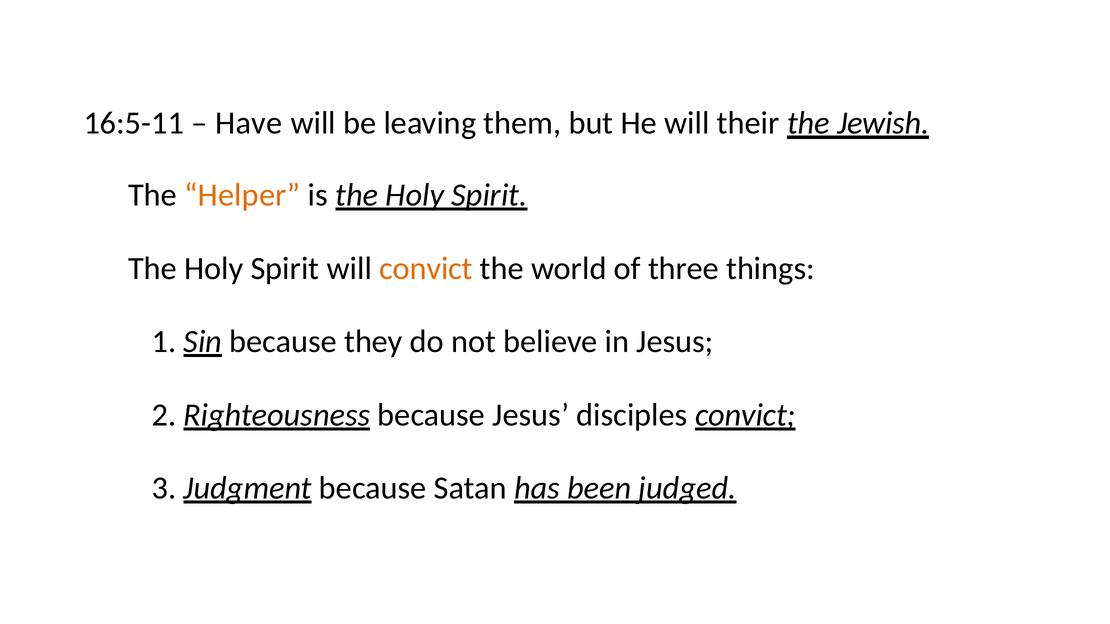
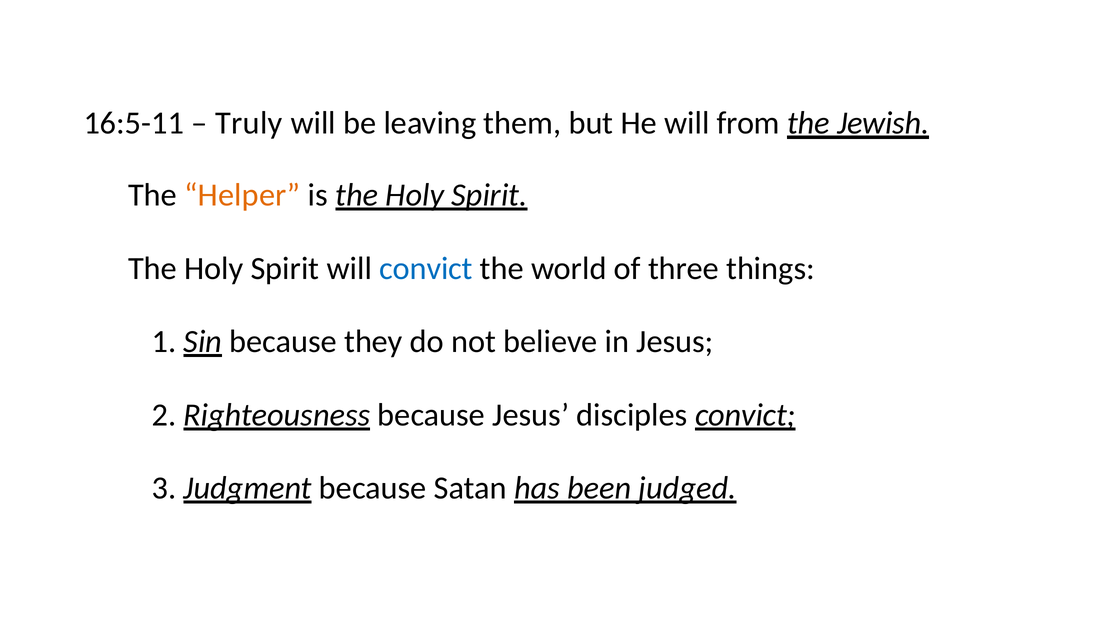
Have: Have -> Truly (249, 123)
their: their -> from (748, 123)
convict colour: orange -> blue (426, 269)
